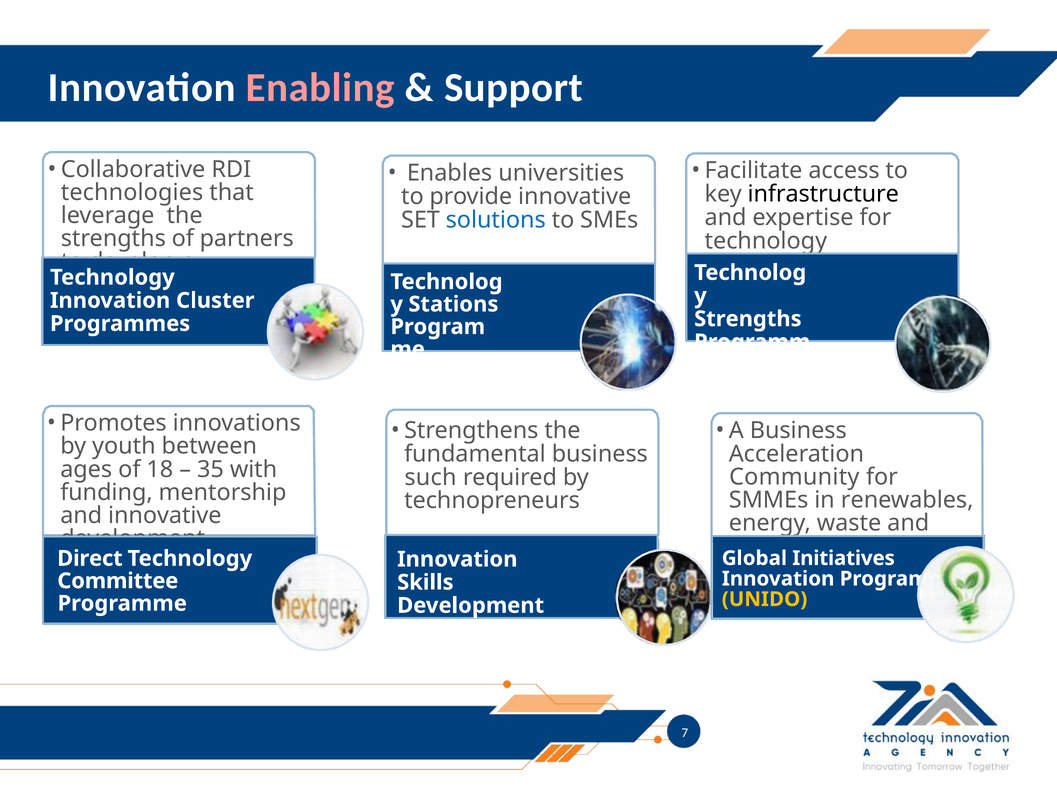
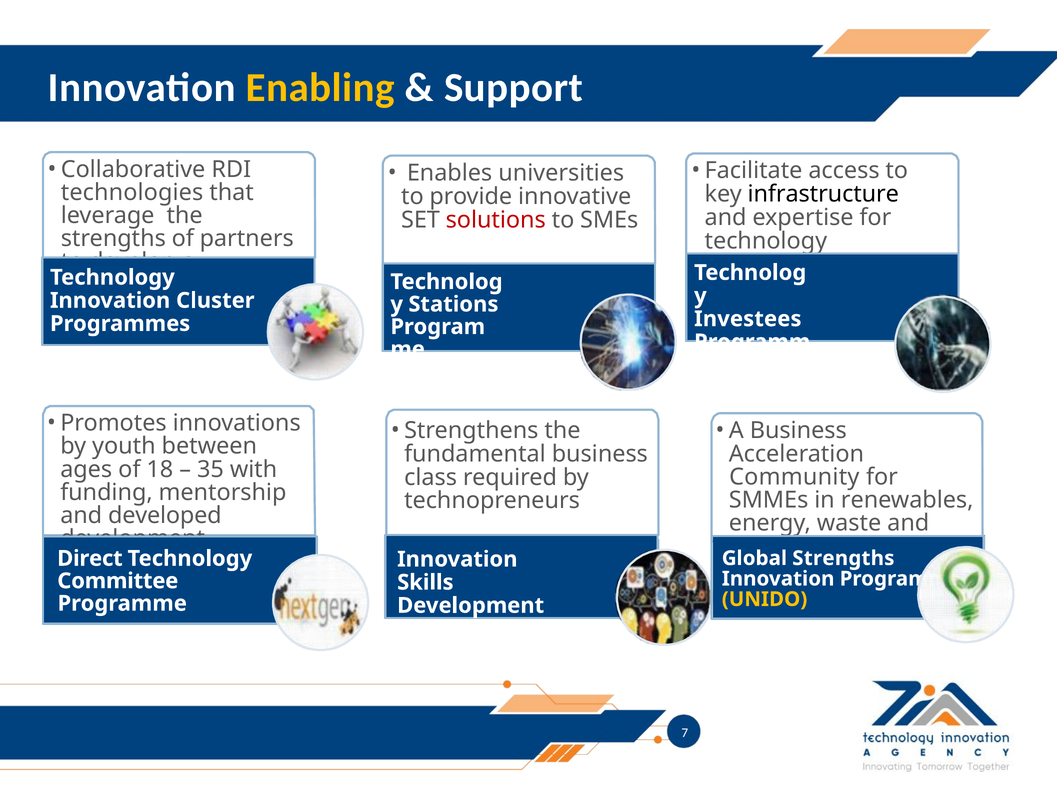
Enabling colour: pink -> yellow (320, 88)
solutions colour: blue -> red (496, 220)
Strengths: Strengths -> Investees (748, 319)
such: such -> class (431, 477)
and innovative: innovative -> developed (165, 515)
Initiatives: Initiatives -> Strengths (843, 558)
